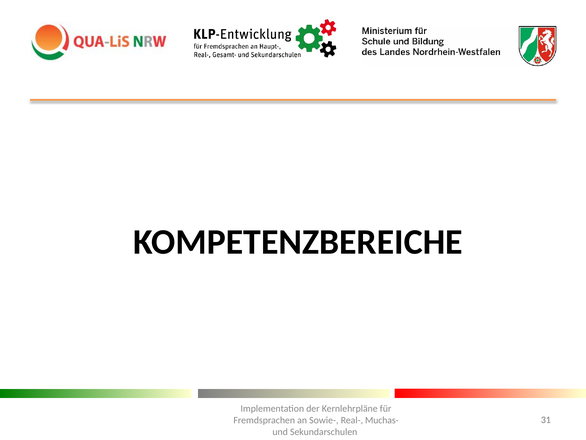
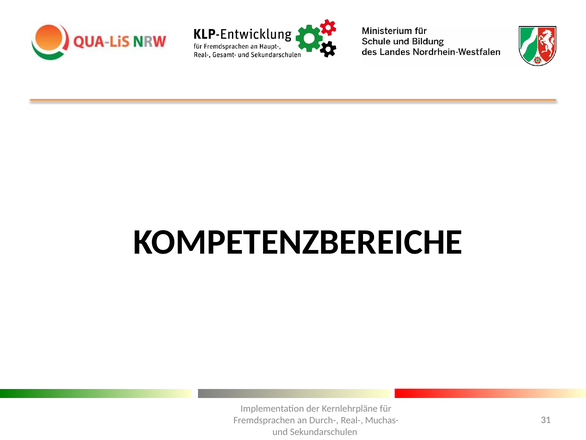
Sowie-: Sowie- -> Durch- (324, 420)
